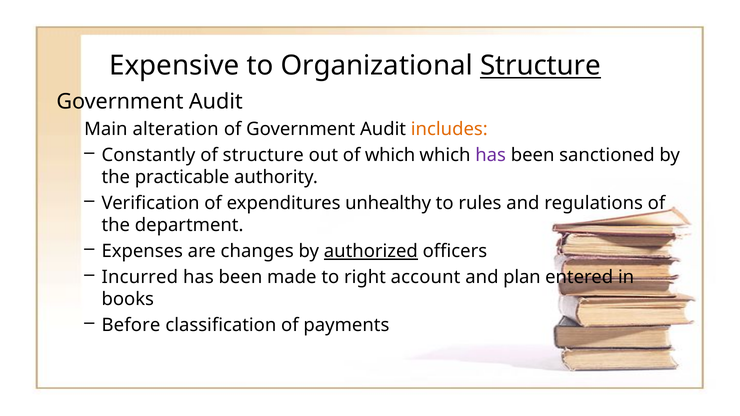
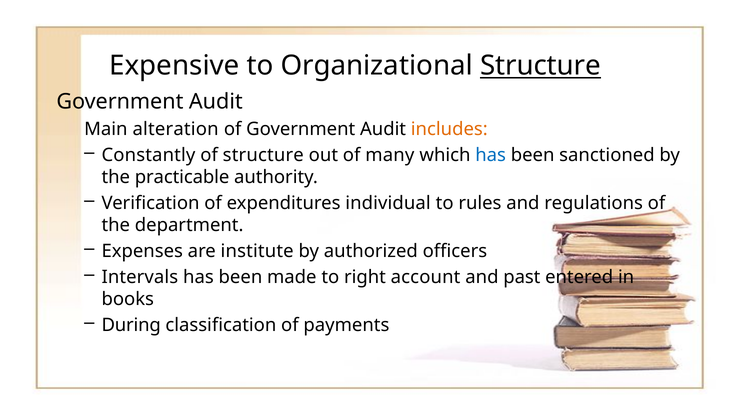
of which: which -> many (390, 155)
has colour: purple -> blue (491, 155)
unhealthy: unhealthy -> individual (388, 203)
changes: changes -> institute (257, 251)
authorized underline: present -> none (371, 251)
Incurred: Incurred -> Intervals (140, 277)
plan: plan -> past (522, 277)
Before: Before -> During (131, 325)
